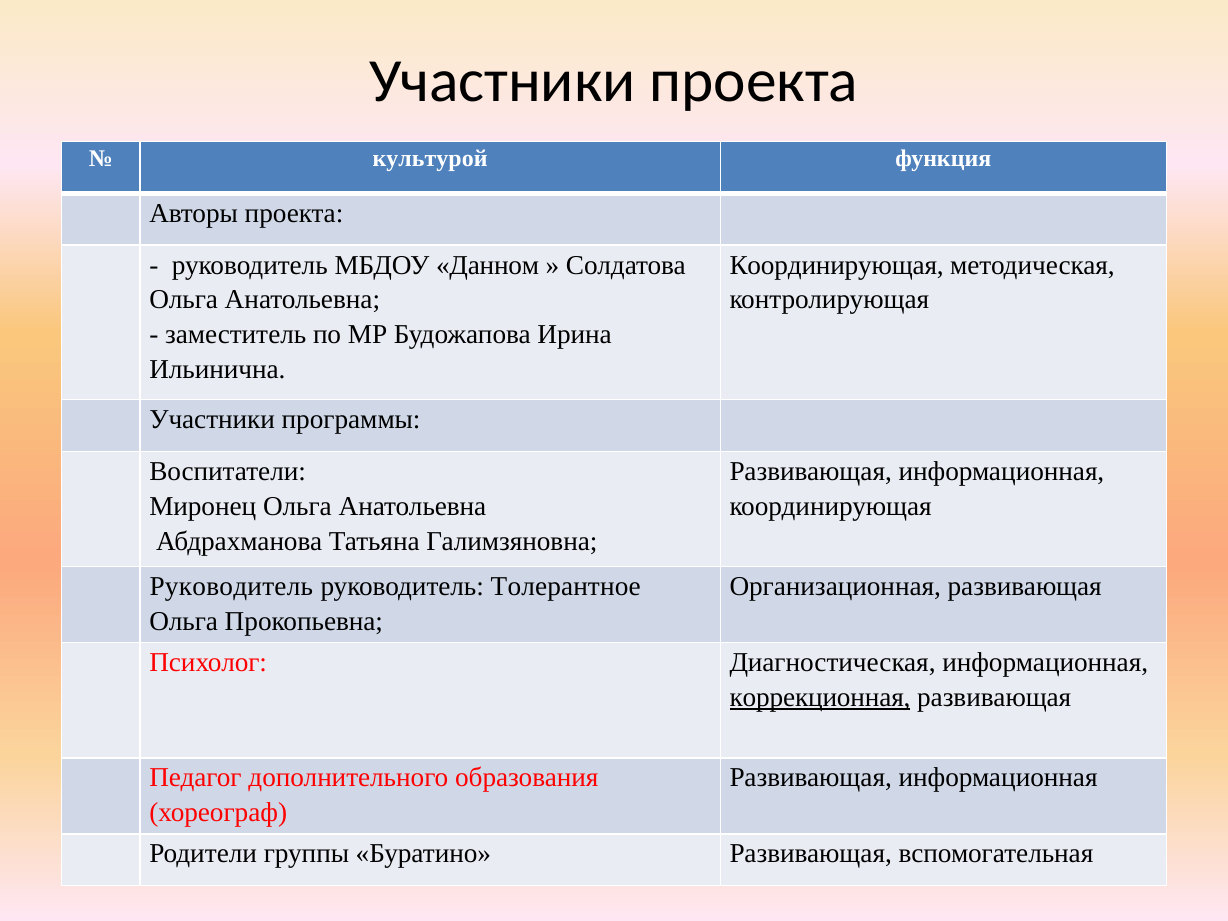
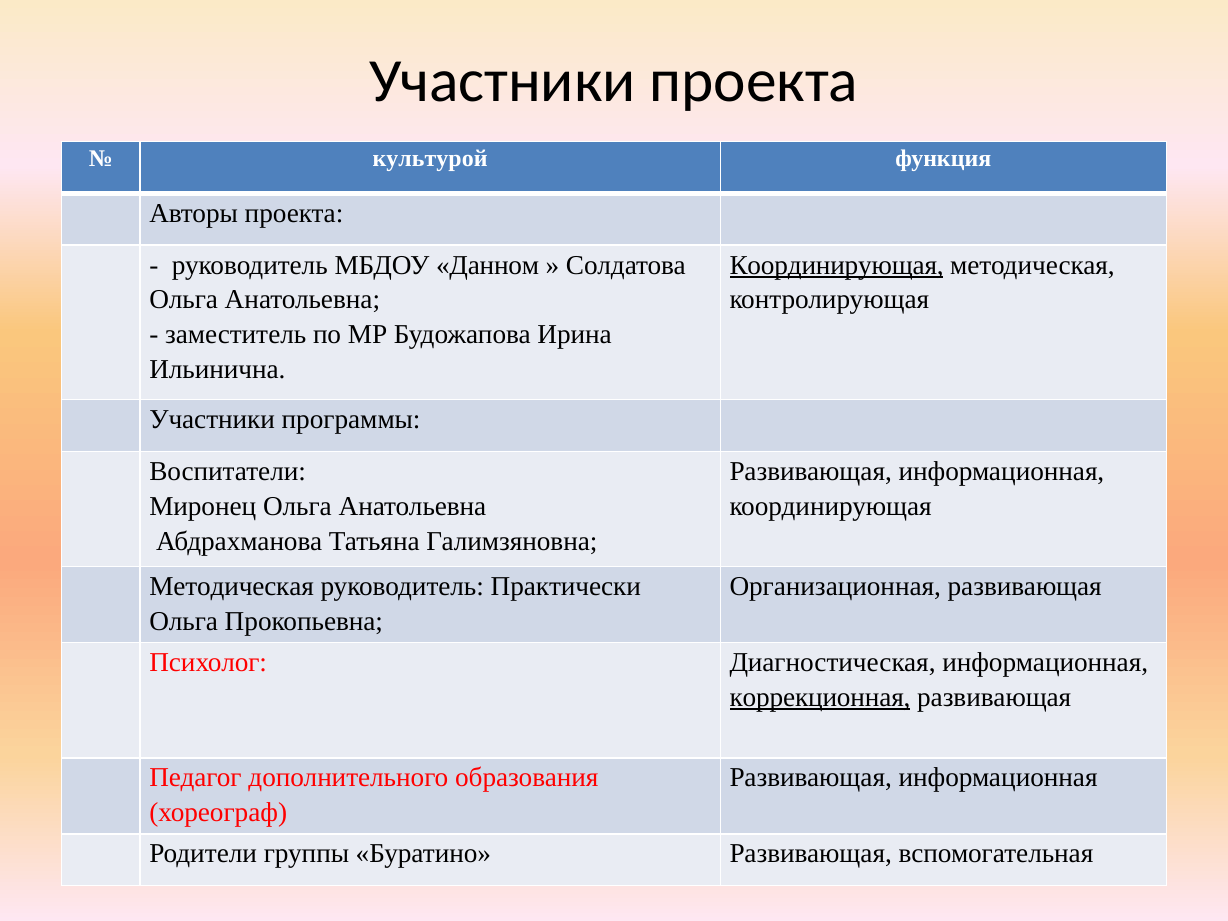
Координирующая underline: none -> present (837, 265)
Руководитель: Руководитель -> Методическая (232, 587)
Толерантное: Толерантное -> Практически (566, 587)
